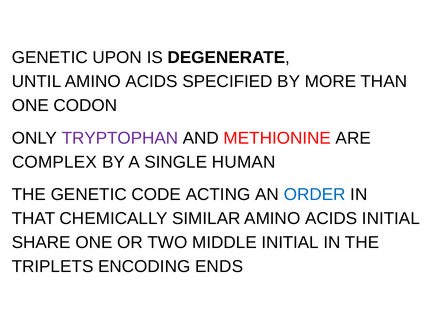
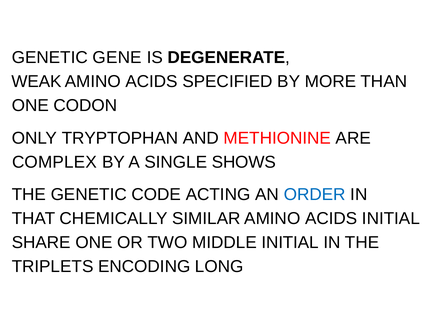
UPON: UPON -> GENE (117, 57)
UNTIL: UNTIL -> WEAK (37, 81)
TRYPTOPHAN colour: purple -> black (120, 138)
HUMAN: HUMAN -> SHOWS (244, 162)
ENDS: ENDS -> LONG (219, 266)
